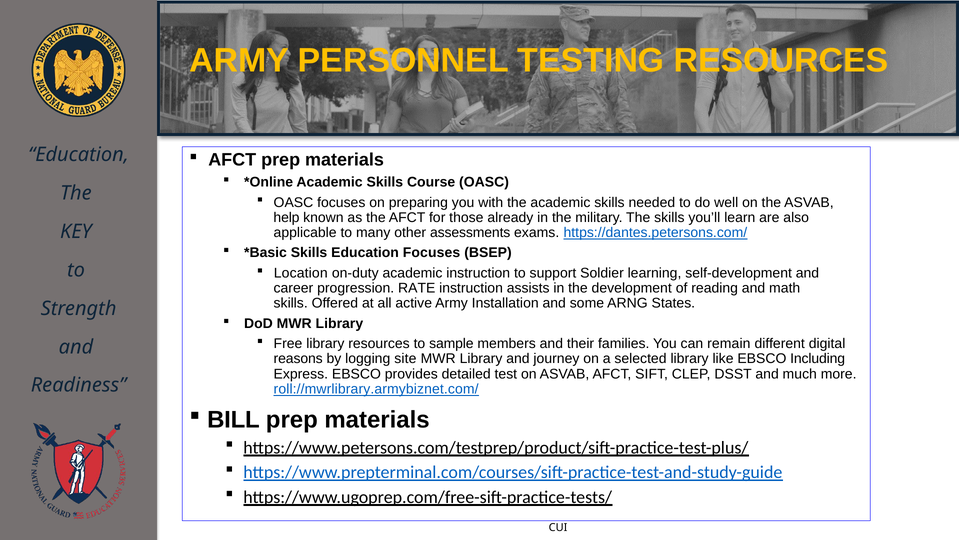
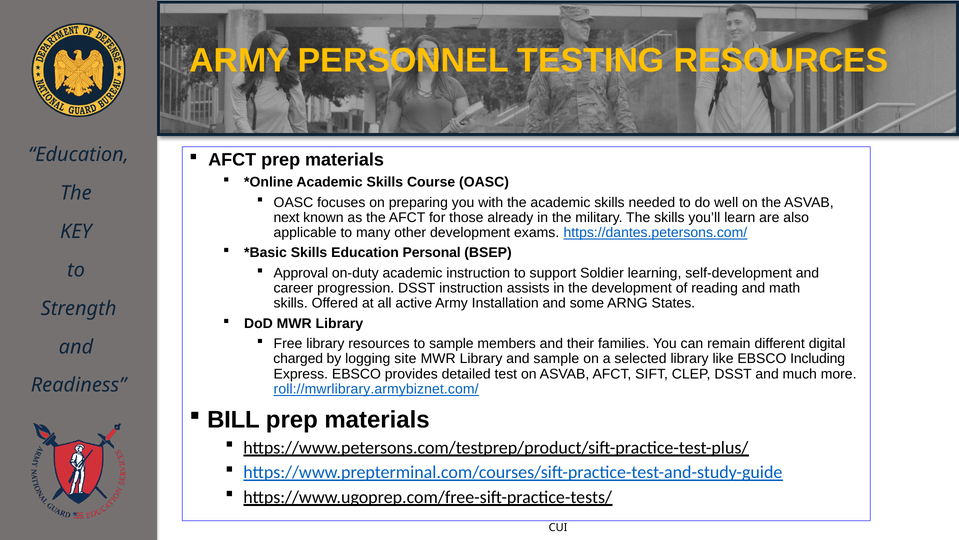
help: help -> next (287, 217)
other assessments: assessments -> development (470, 232)
Education Focuses: Focuses -> Personal (432, 253)
Location: Location -> Approval (301, 273)
progression RATE: RATE -> DSST (417, 288)
reasons: reasons -> charged (298, 358)
and journey: journey -> sample (556, 358)
